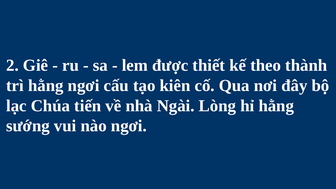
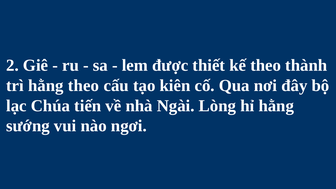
hằng ngơi: ngơi -> theo (83, 86)
